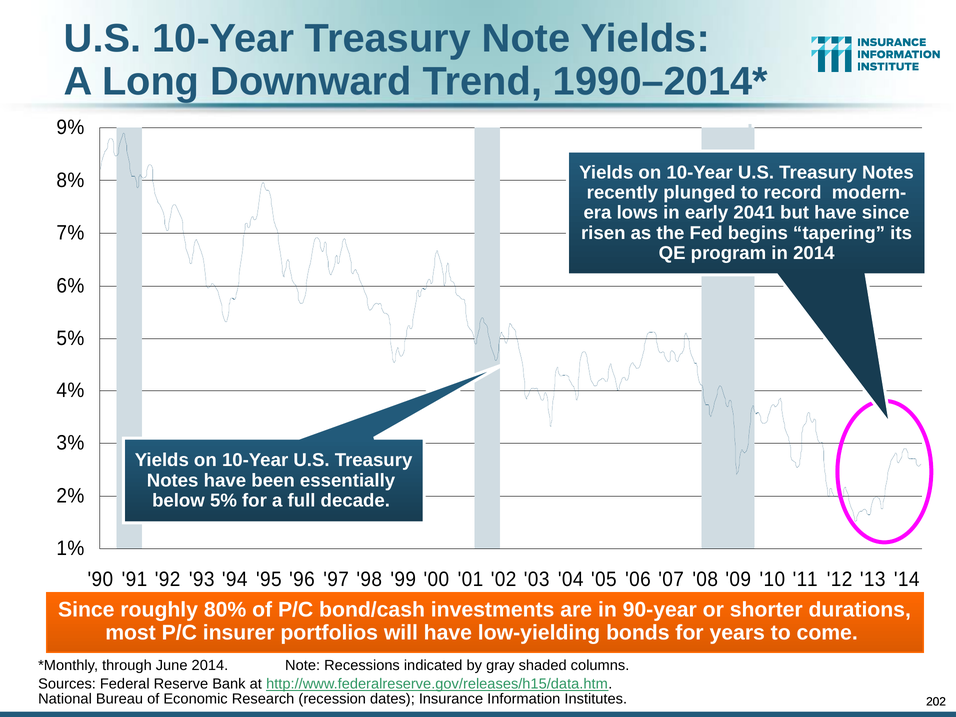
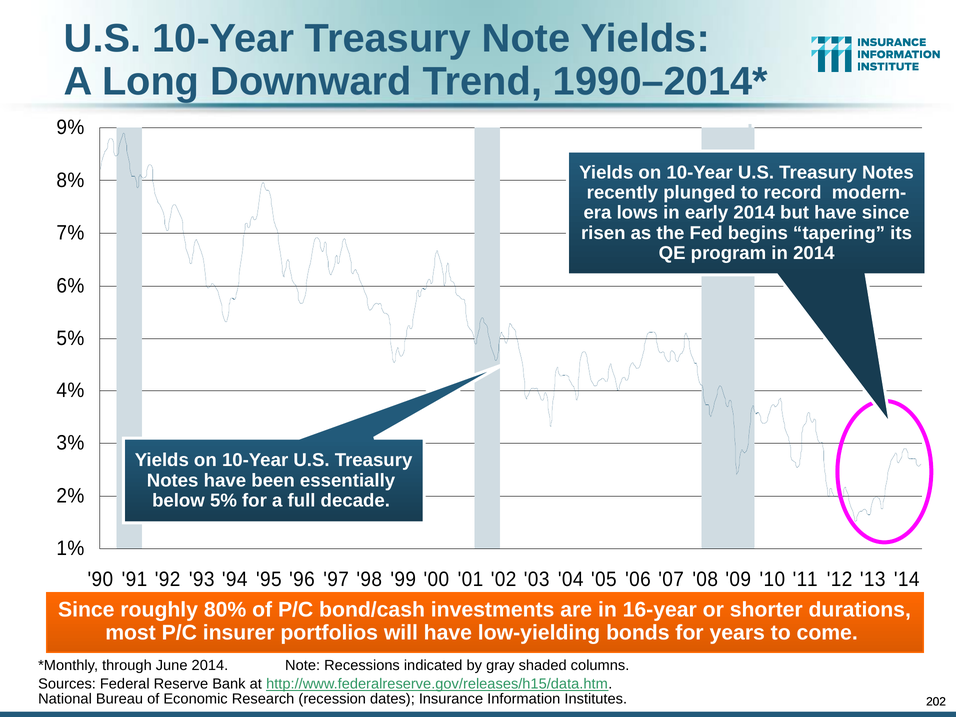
early 2041: 2041 -> 2014 (754, 213)
90-year: 90-year -> 16-year (660, 610)
